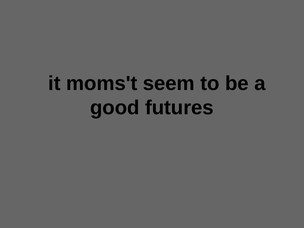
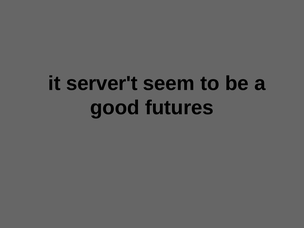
moms't: moms't -> server't (102, 83)
